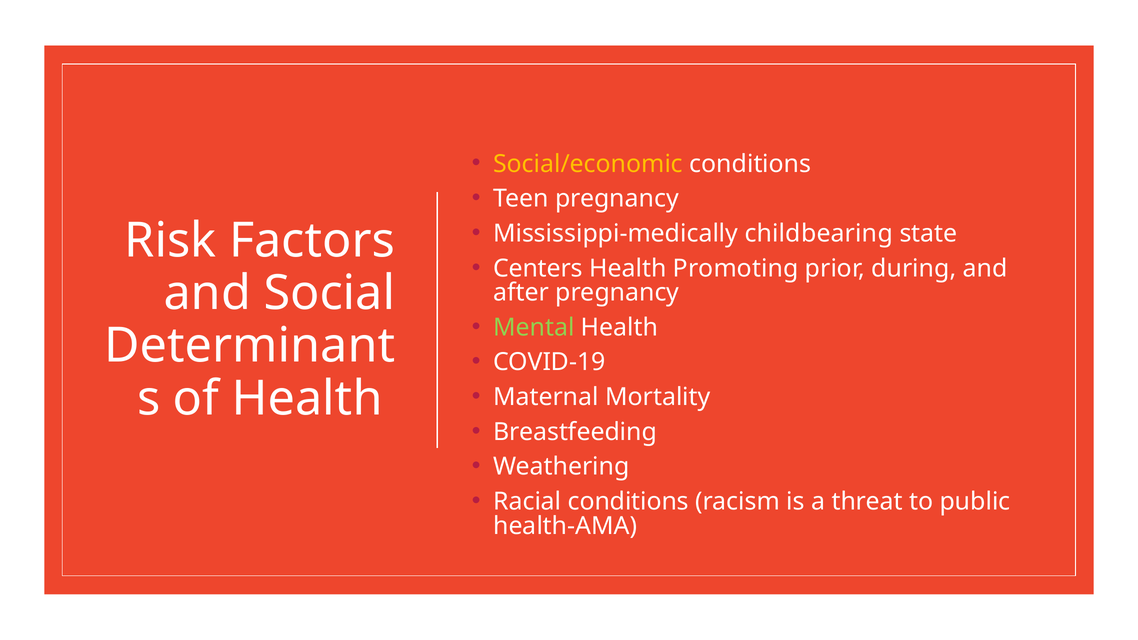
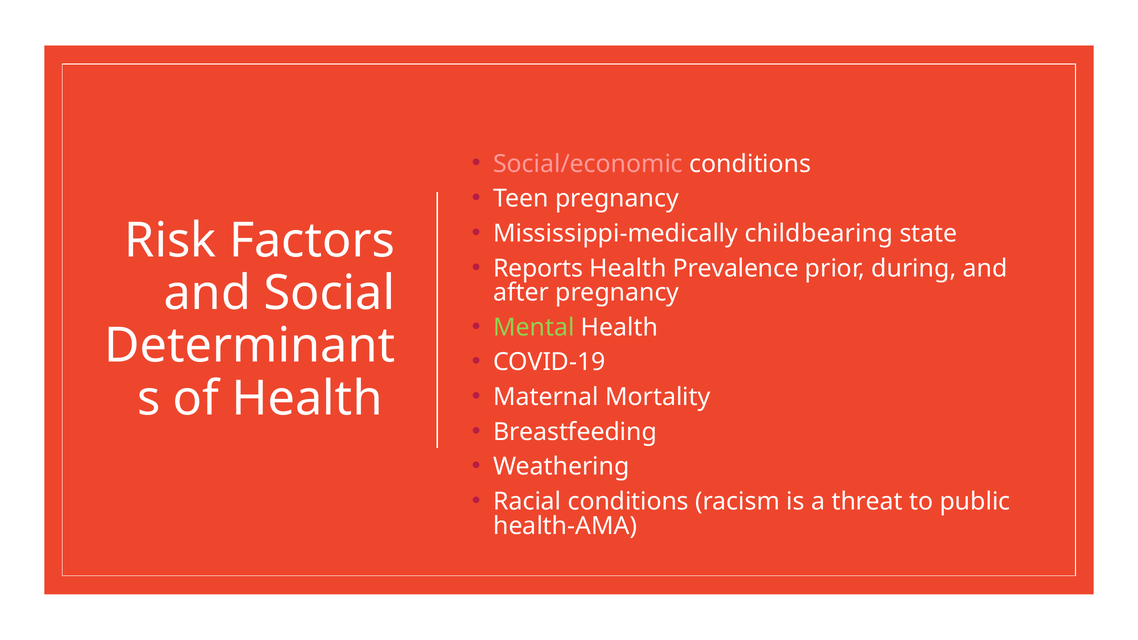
Social/economic colour: yellow -> pink (588, 164)
Centers: Centers -> Reports (538, 268)
Promoting: Promoting -> Prevalence (736, 268)
